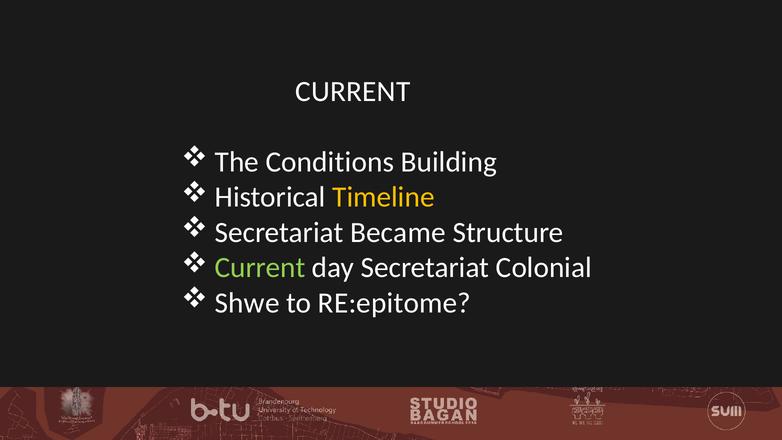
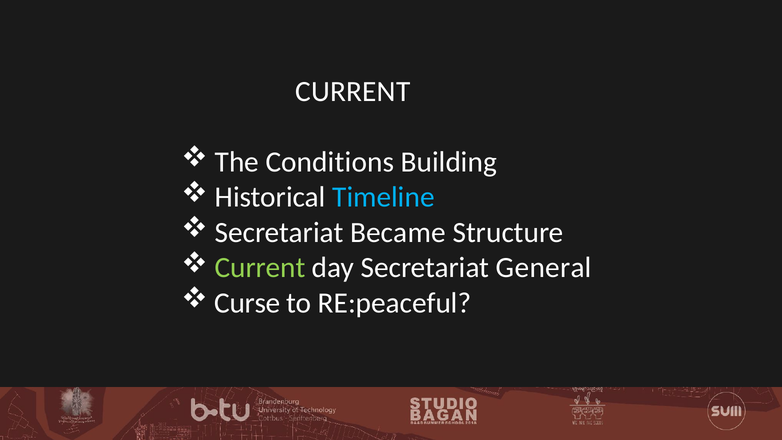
Timeline colour: yellow -> light blue (383, 197)
Colonial: Colonial -> General (544, 268)
Shwe: Shwe -> Curse (247, 303)
RE:epitome: RE:epitome -> RE:peaceful (395, 303)
